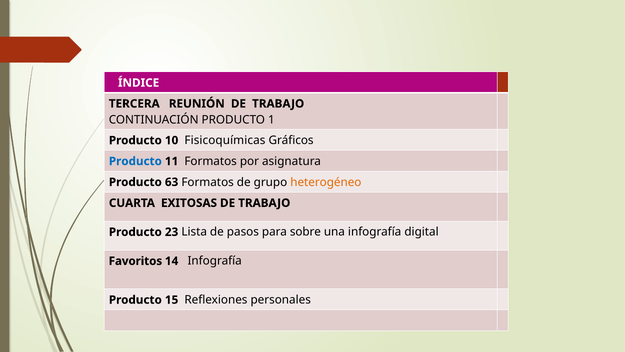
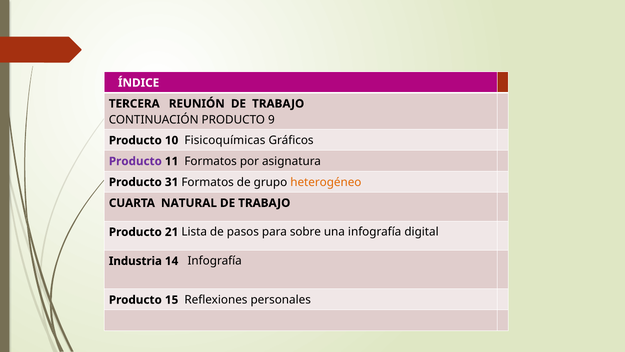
1: 1 -> 9 (271, 120)
Producto colour: blue -> purple (135, 161)
63: 63 -> 31 (172, 182)
EXITOSAS: EXITOSAS -> NATURAL (189, 203)
23: 23 -> 21 (172, 232)
Favoritos: Favoritos -> Industria (135, 261)
